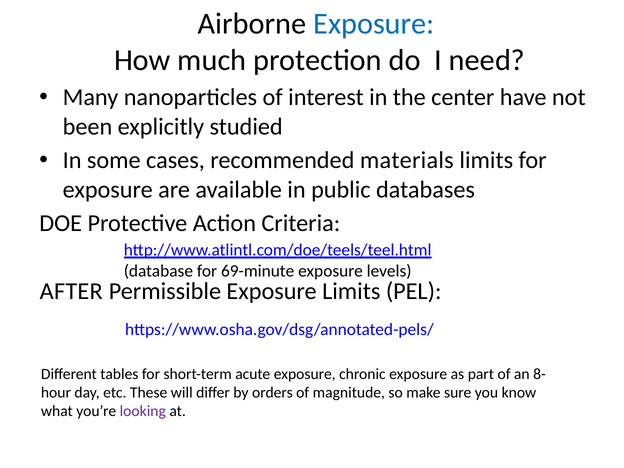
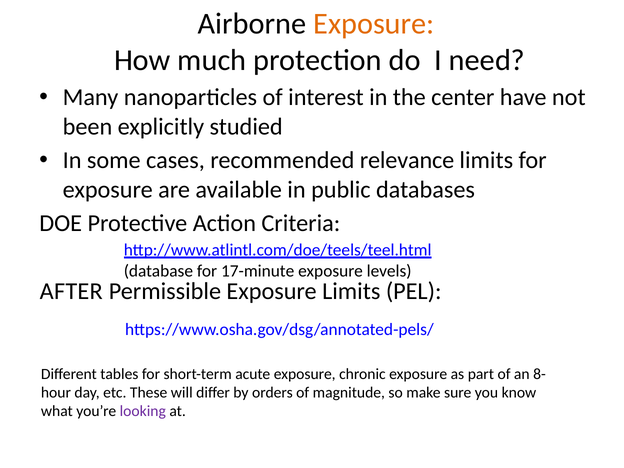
Exposure colour: blue -> orange (374, 24)
materials: materials -> relevance (407, 160)
69-minute: 69-minute -> 17-minute (258, 271)
